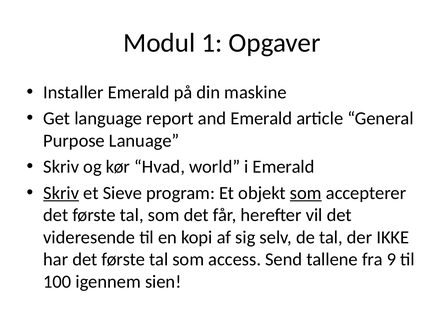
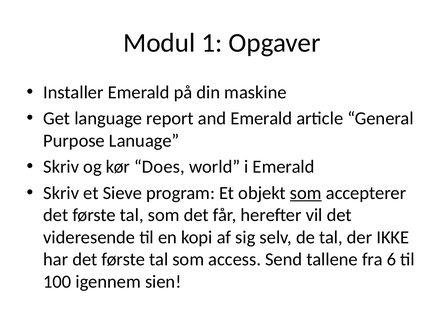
Hvad: Hvad -> Does (159, 167)
Skriv underline: present -> none (61, 193)
9: 9 -> 6 (391, 260)
